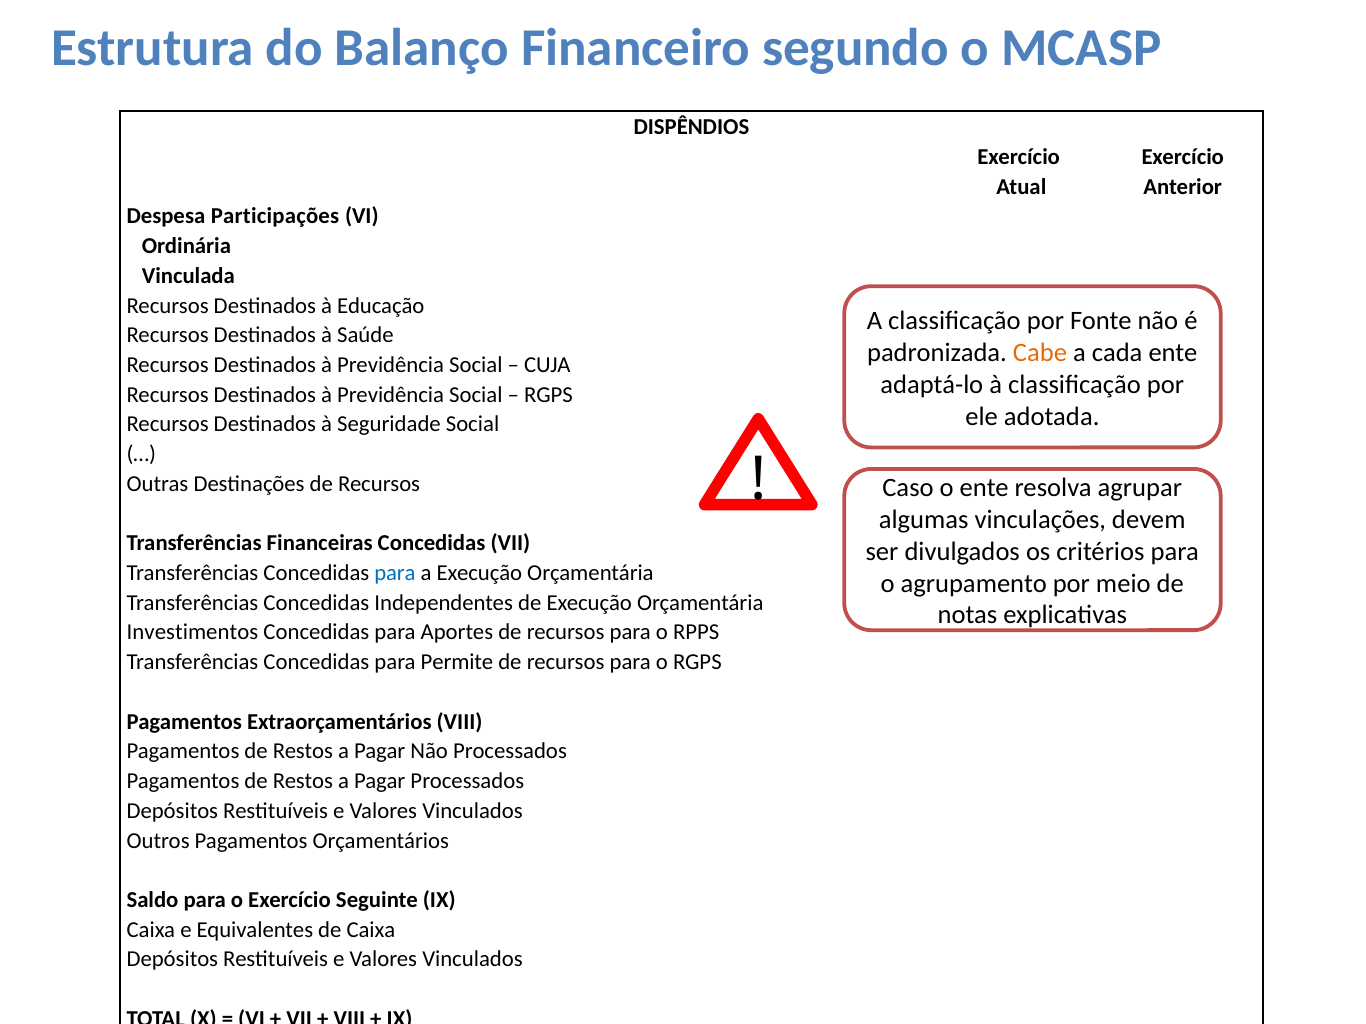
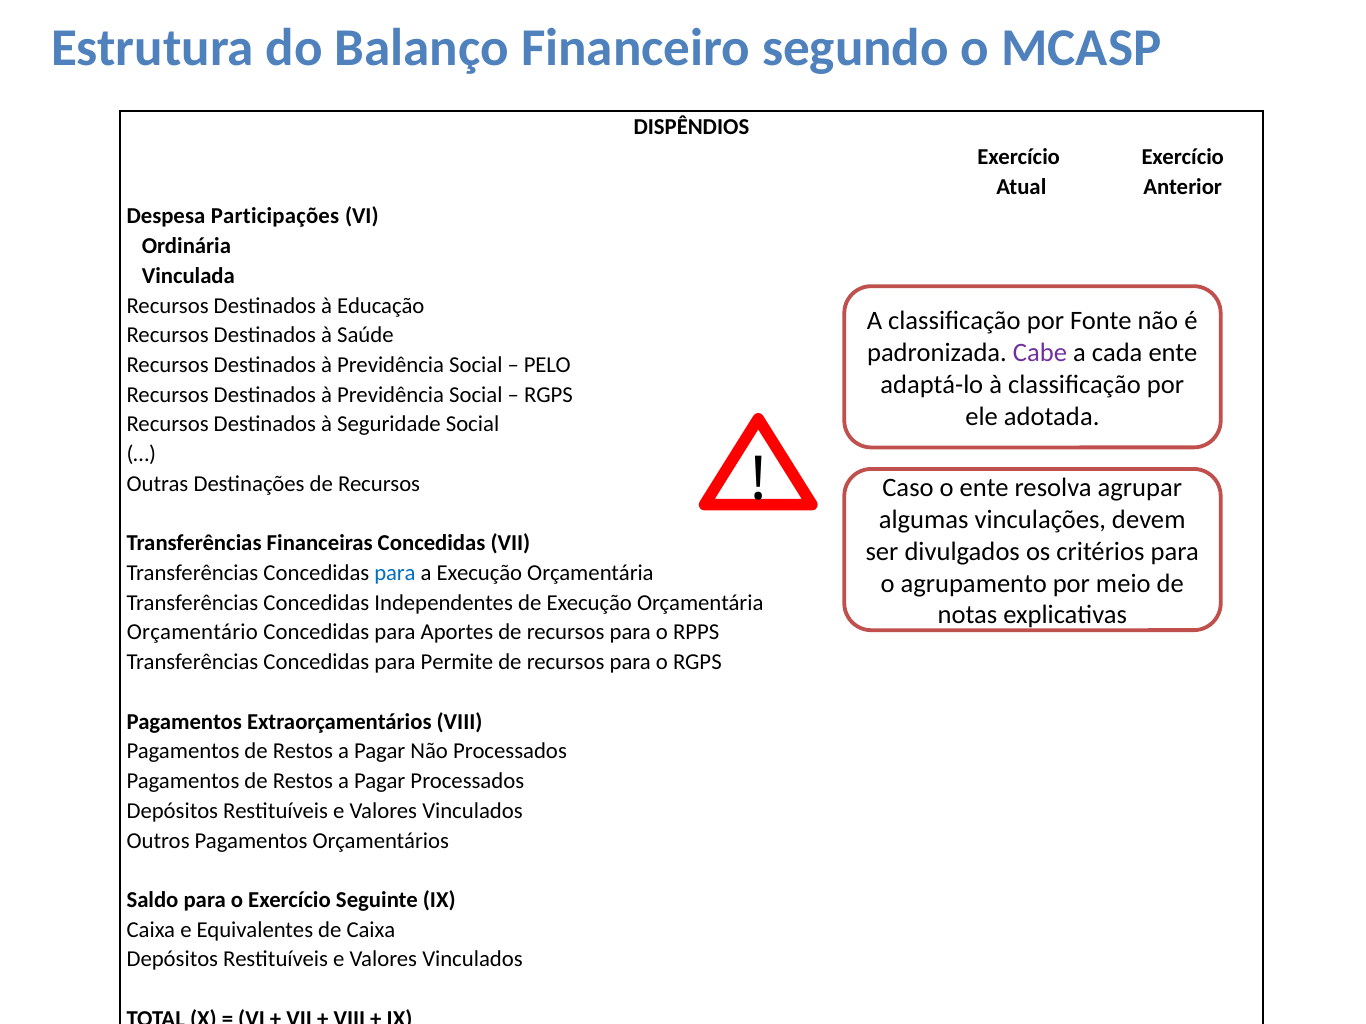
Cabe colour: orange -> purple (1040, 353)
CUJA: CUJA -> PELO (547, 365)
Investimentos: Investimentos -> Orçamentário (192, 633)
